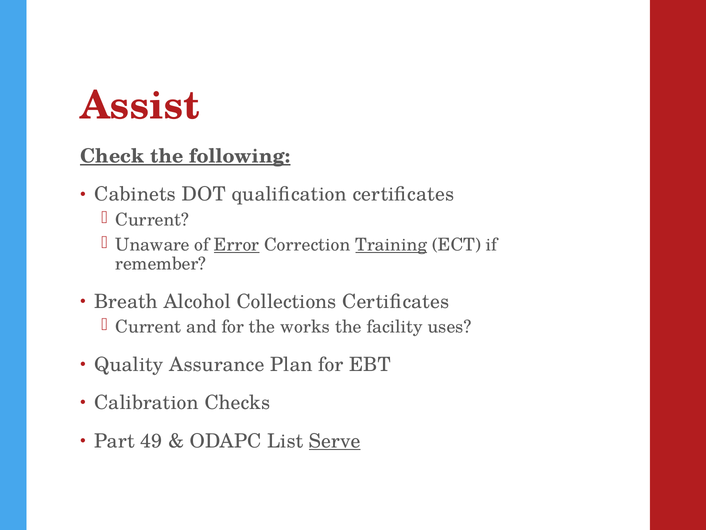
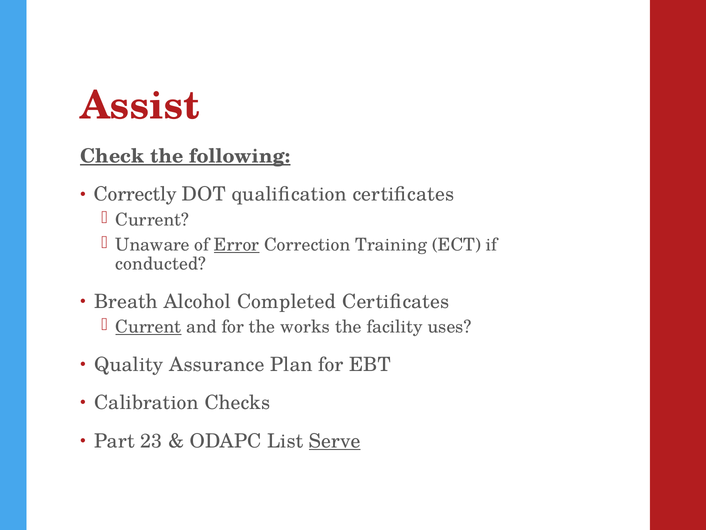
Cabinets: Cabinets -> Correctly (135, 194)
Training underline: present -> none (391, 245)
remember: remember -> conducted (161, 264)
Collections: Collections -> Completed (287, 301)
Current underline: none -> present (148, 327)
49: 49 -> 23 (151, 441)
